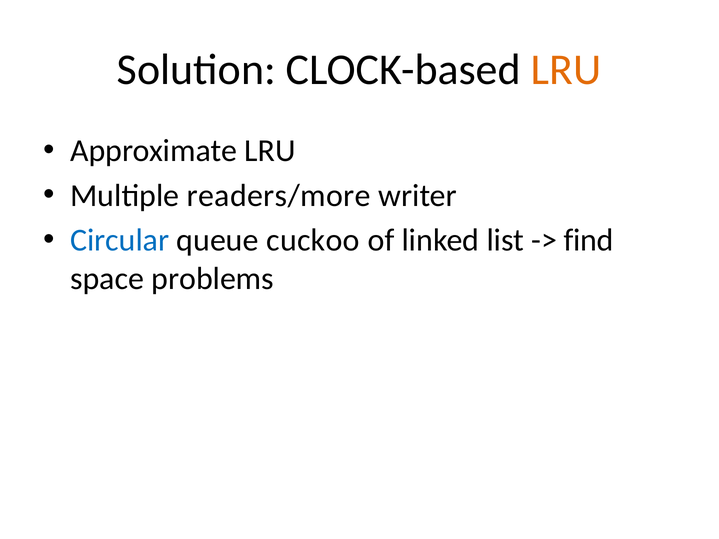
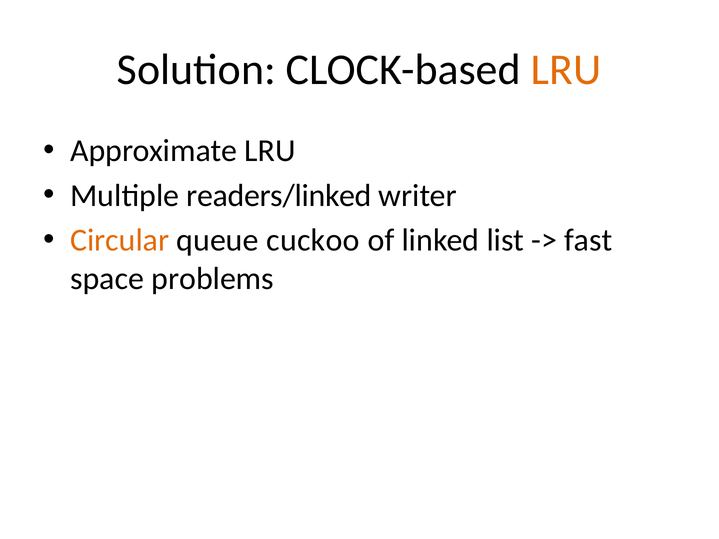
readers/more: readers/more -> readers/linked (279, 196)
Circular colour: blue -> orange (120, 240)
find: find -> fast (588, 240)
